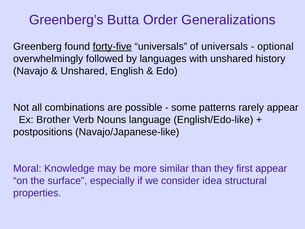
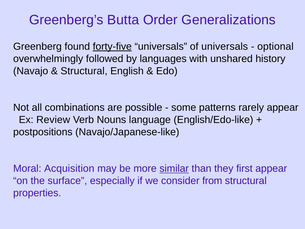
Unshared: Unshared -> Structural (84, 71)
Brother: Brother -> Review (53, 120)
Knowledge: Knowledge -> Acquisition (69, 168)
similar underline: none -> present (174, 168)
idea: idea -> from (212, 181)
